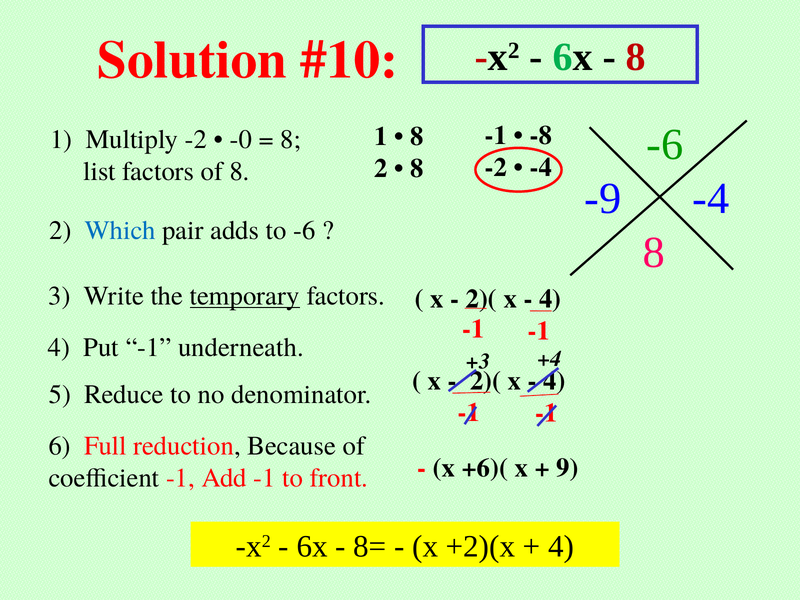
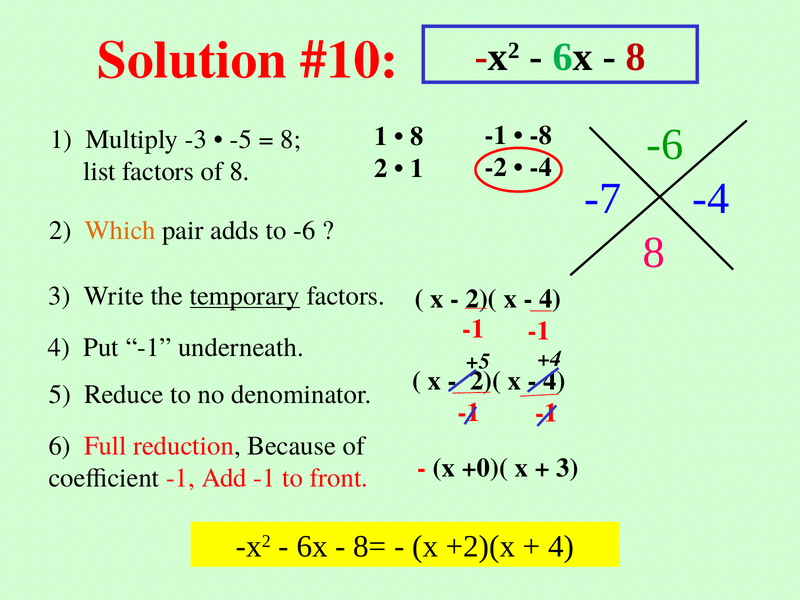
Multiply -2: -2 -> -3 (196, 139)
-0: -0 -> -5 (241, 139)
8: 8 -> 1 (417, 169)
-9: -9 -> -7 (603, 199)
Which colour: blue -> orange (120, 231)
+3: +3 -> +5 (478, 362)
+6)(: +6)( -> +0)( (485, 468)
9: 9 -> 3 (568, 468)
